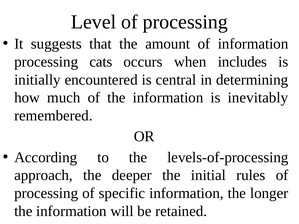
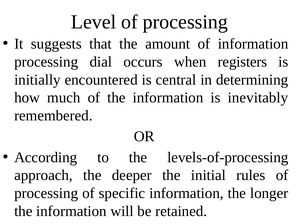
cats: cats -> dial (101, 62)
includes: includes -> registers (242, 62)
